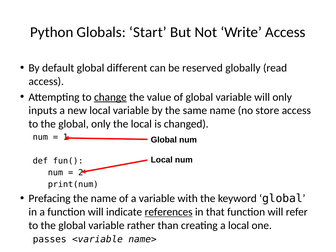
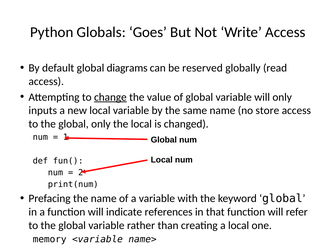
Start: Start -> Goes (148, 32)
different: different -> diagrams (127, 68)
references underline: present -> none (169, 212)
passes: passes -> memory (50, 239)
